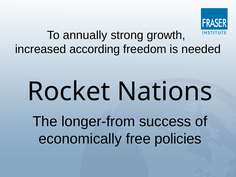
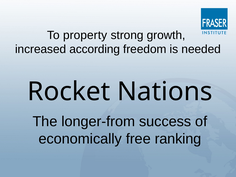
annually: annually -> property (85, 35)
policies: policies -> ranking (178, 139)
